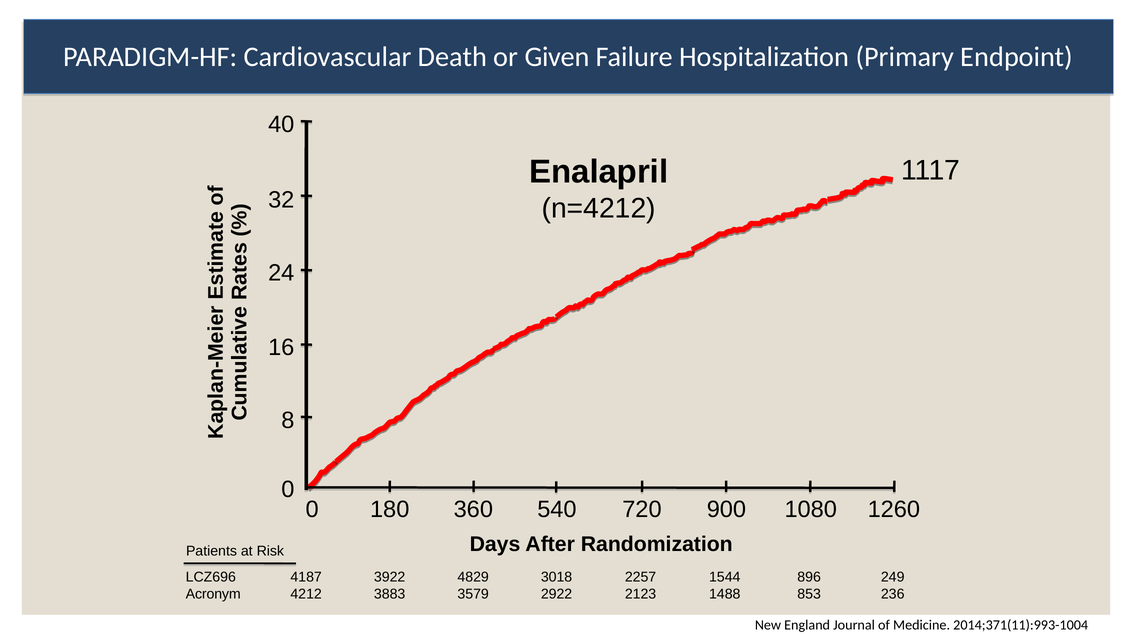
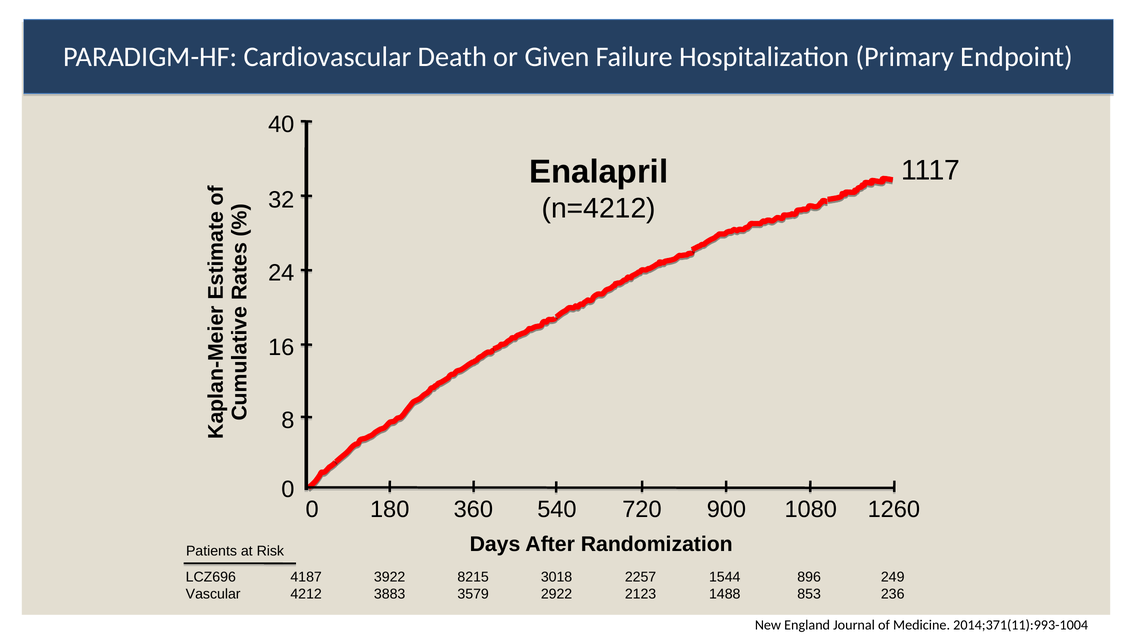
4829: 4829 -> 8215 (473, 577)
Acronym: Acronym -> Vascular (213, 594)
